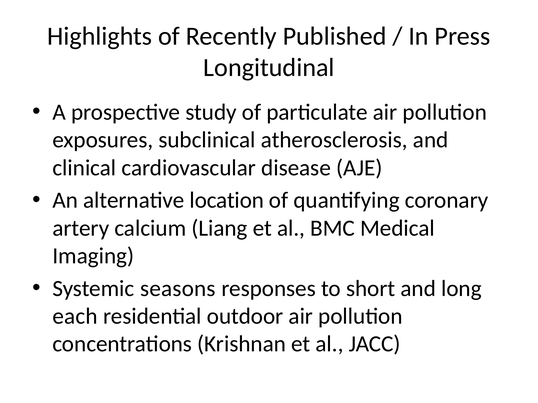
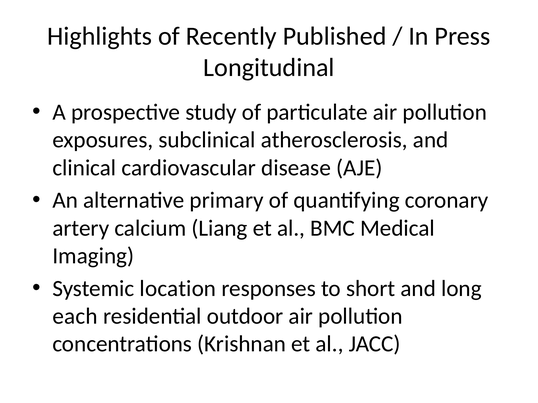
location: location -> primary (227, 201)
seasons: seasons -> location (178, 289)
